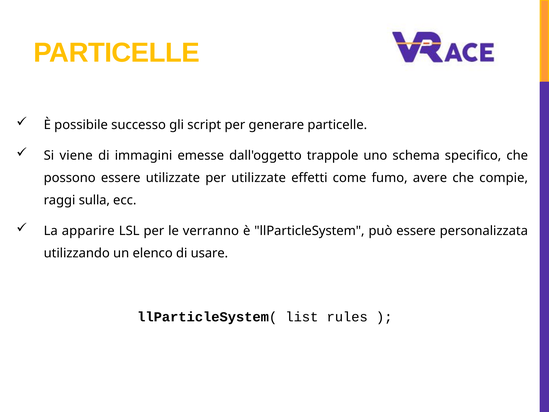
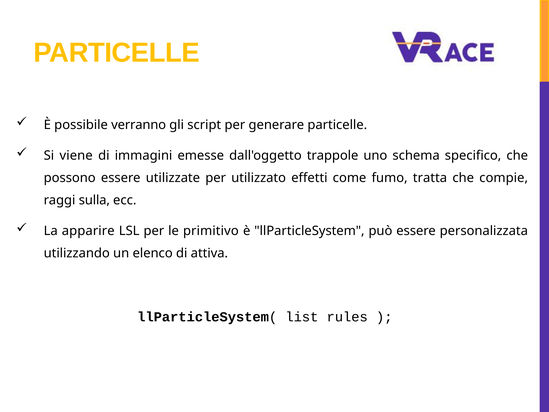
successo: successo -> verranno (139, 125)
per utilizzate: utilizzate -> utilizzato (259, 178)
avere: avere -> tratta (430, 178)
verranno: verranno -> primitivo (211, 231)
usare: usare -> attiva (209, 253)
